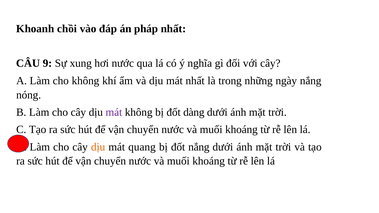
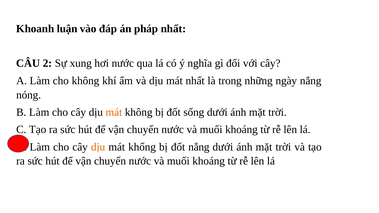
chồi: chồi -> luận (67, 29)
9: 9 -> 2 (47, 63)
mát colour: purple -> orange (114, 112)
dàng: dàng -> sống (194, 112)
quang: quang -> khổng (142, 147)
